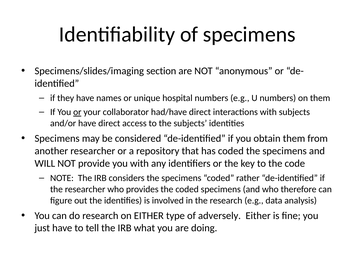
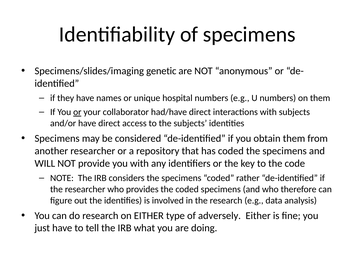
section: section -> genetic (161, 71)
